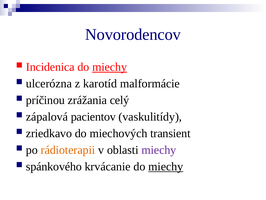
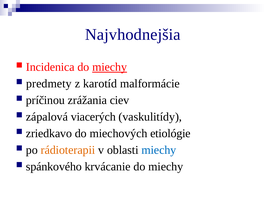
Novorodencov: Novorodencov -> Najvhodnejšia (133, 34)
ulcerózna: ulcerózna -> predmety (49, 83)
celý: celý -> ciev (120, 100)
pacientov: pacientov -> viacerých (93, 117)
transient: transient -> etiológie (170, 133)
miechy colour: purple -> blue (159, 150)
miechy underline: present -> none (166, 166)
